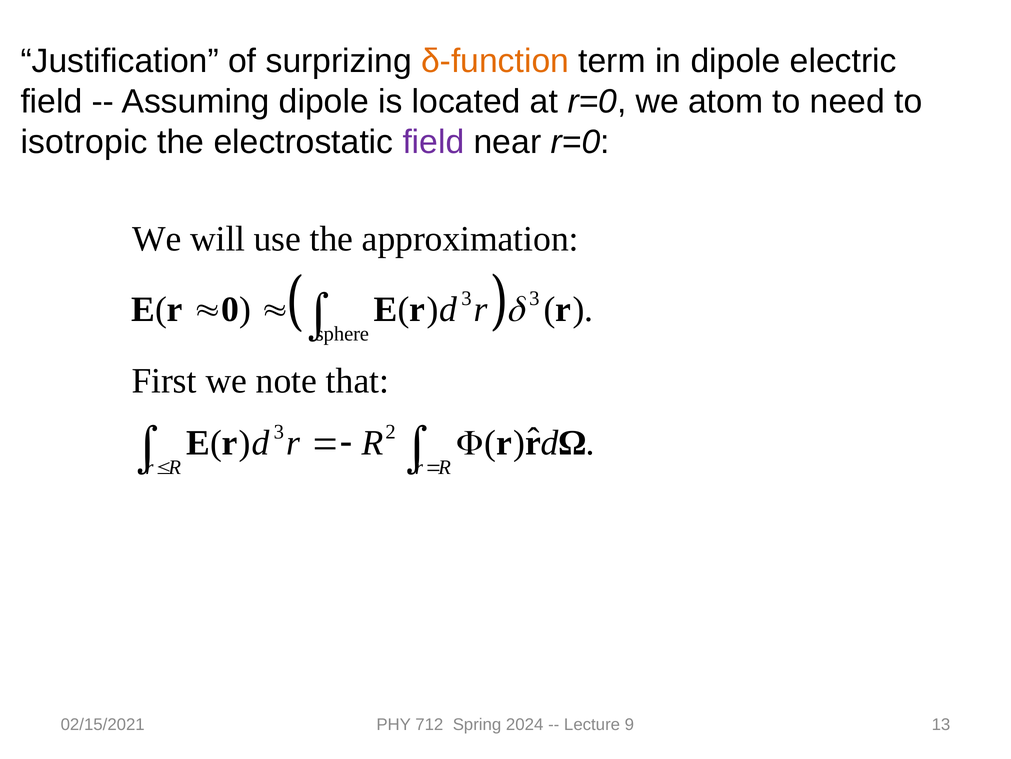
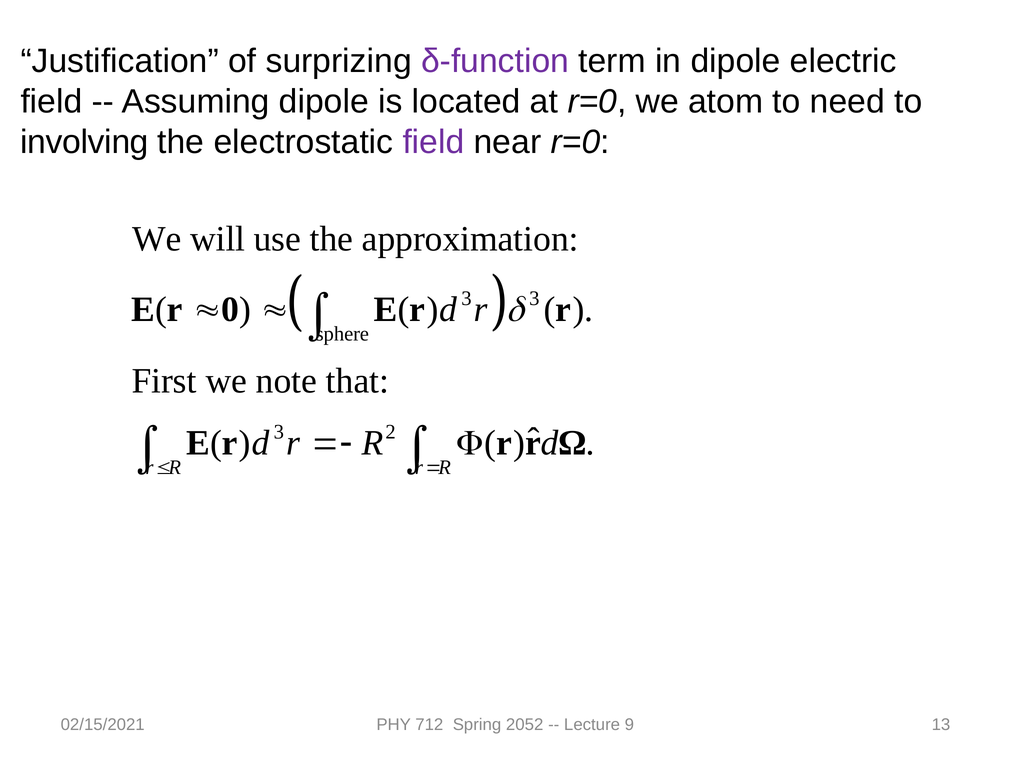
δ-function colour: orange -> purple (495, 61)
isotropic: isotropic -> involving (84, 142)
2024: 2024 -> 2052 (525, 724)
